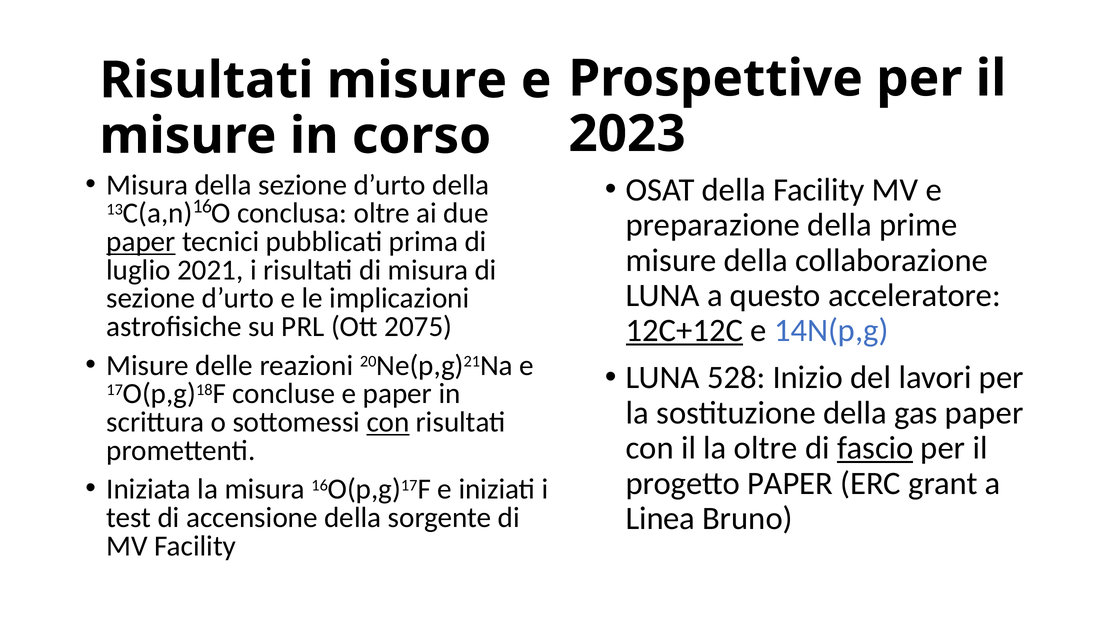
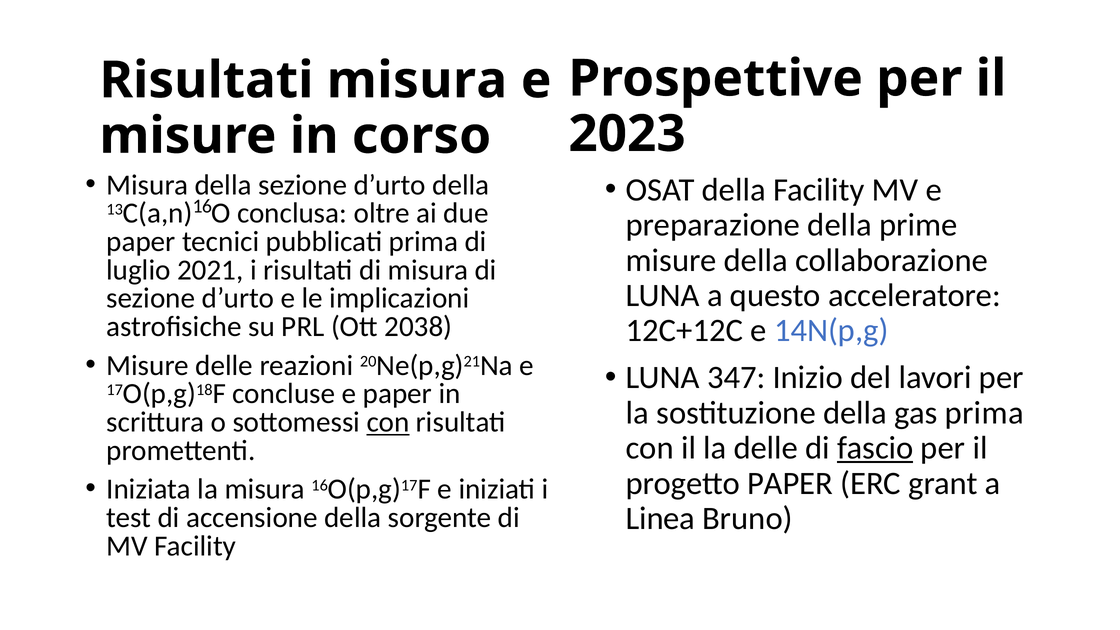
Risultati misure: misure -> misura (417, 80)
paper underline: present -> none (141, 242)
2075: 2075 -> 2038 (418, 327)
12C+12C underline: present -> none (684, 331)
528: 528 -> 347 (736, 378)
gas paper: paper -> prima (984, 413)
la oltre: oltre -> delle (766, 448)
